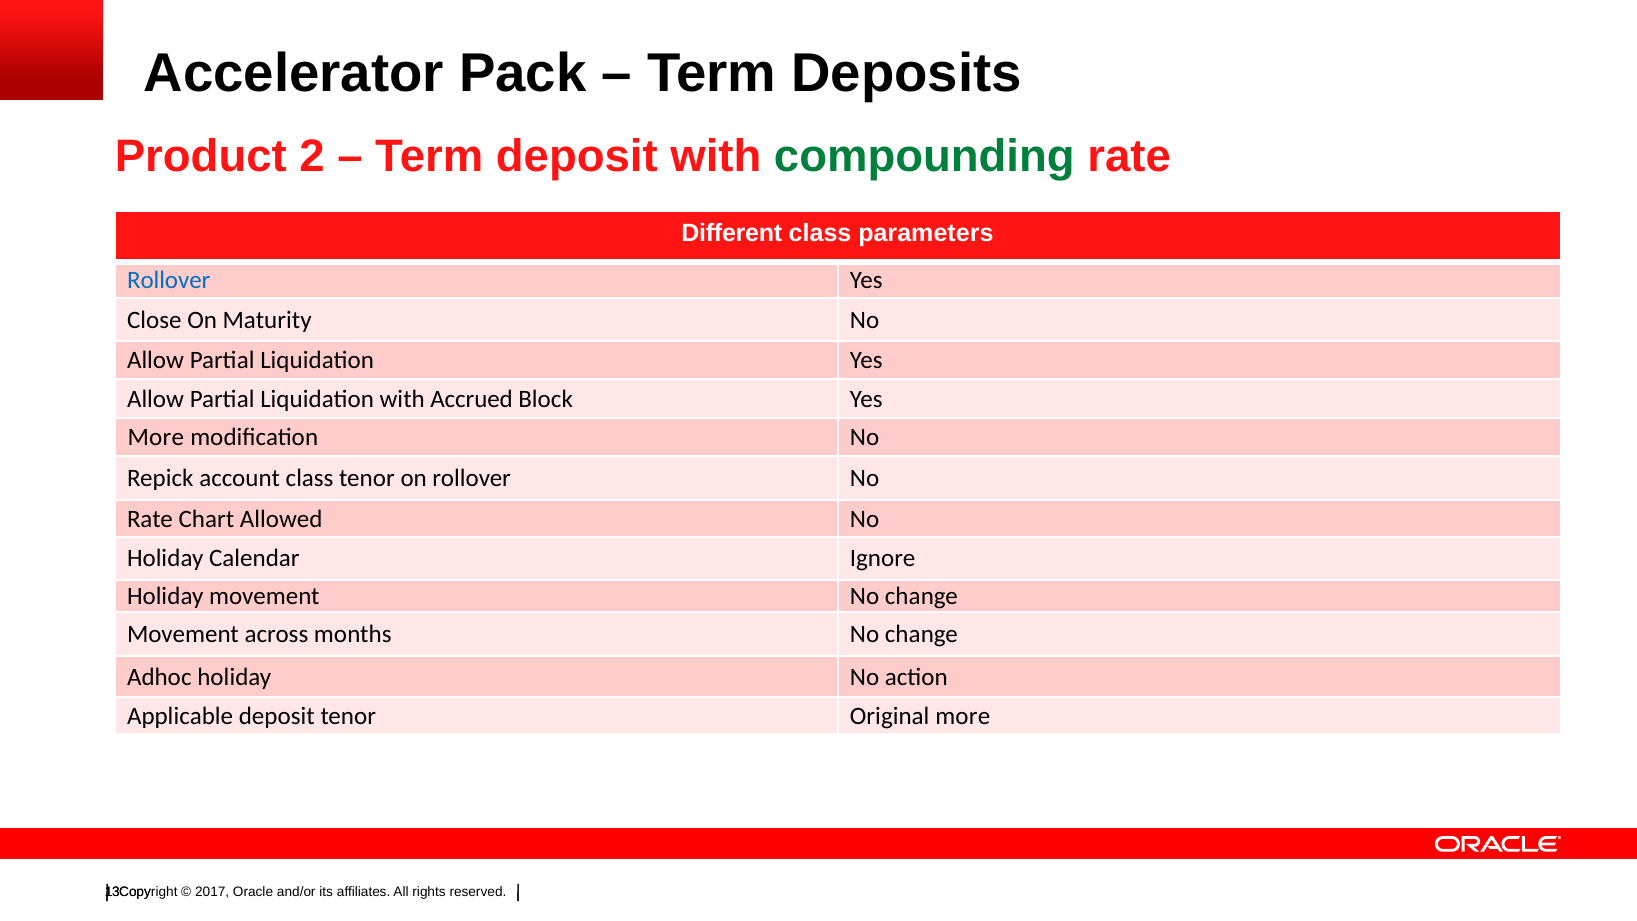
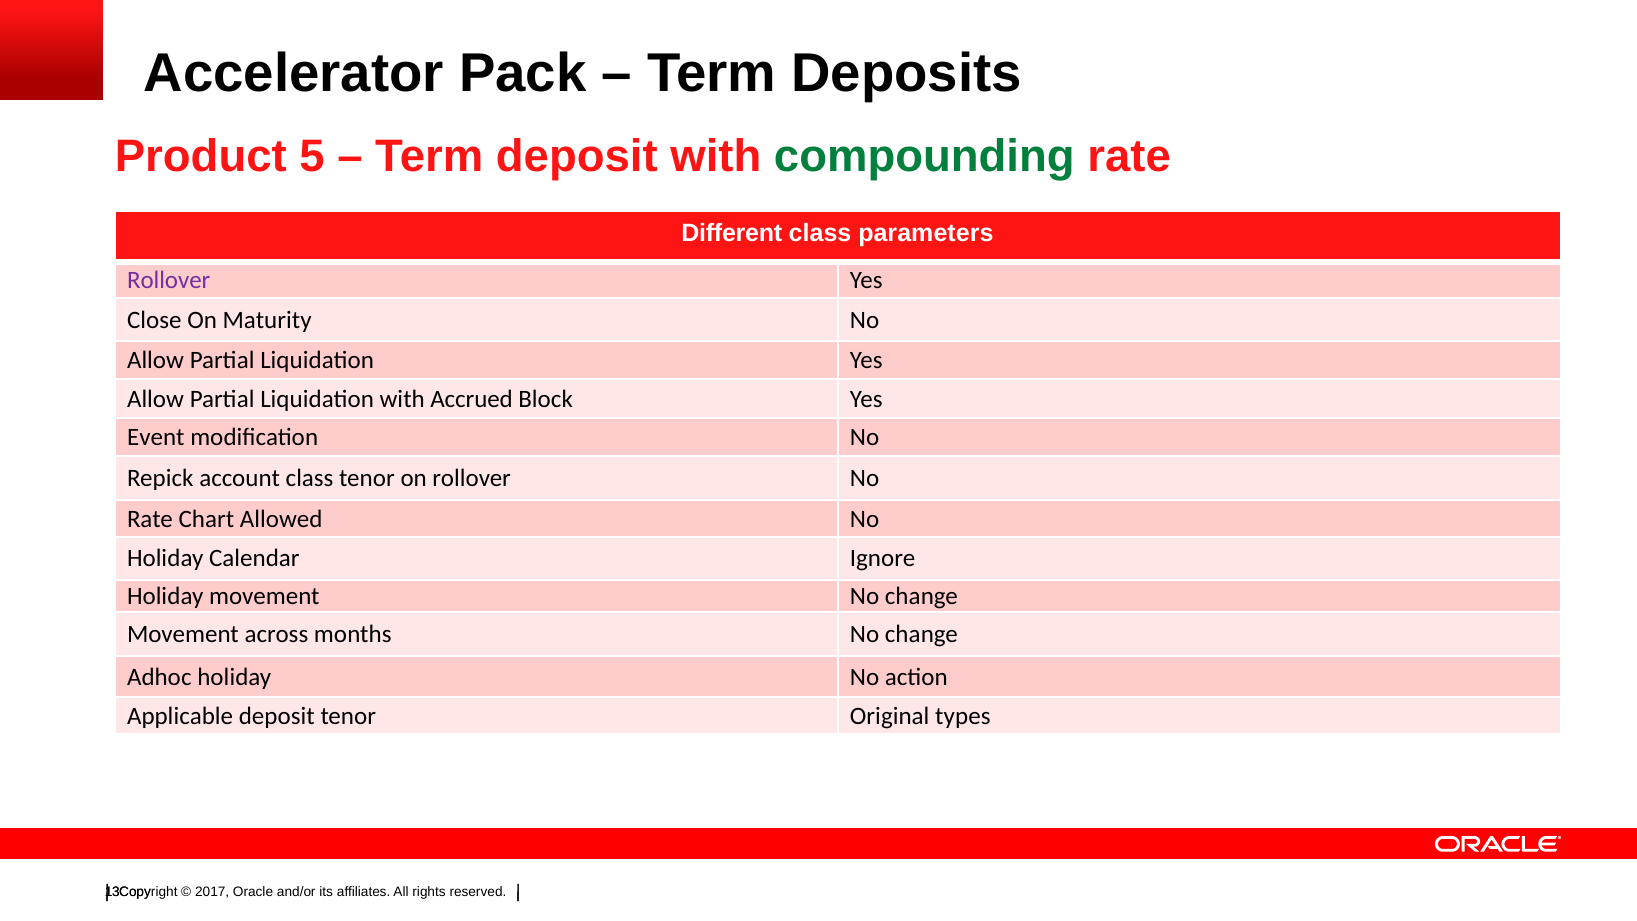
2: 2 -> 5 (312, 156)
Rollover colour: blue -> purple (169, 281)
More: More -> Event (156, 437)
Original more: more -> types (963, 716)
